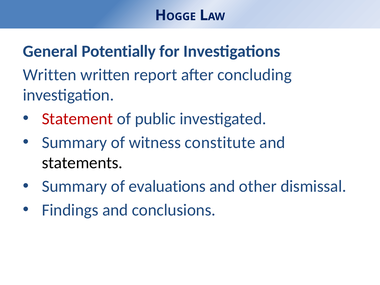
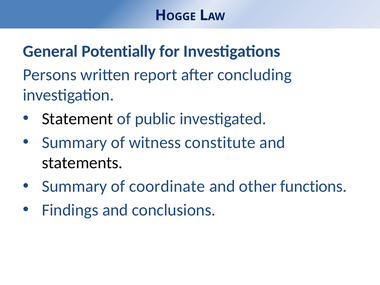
Written: Written -> Persons (50, 75)
Statement colour: red -> black (77, 119)
evaluations: evaluations -> coordinate (167, 186)
dismissal: dismissal -> functions (314, 186)
